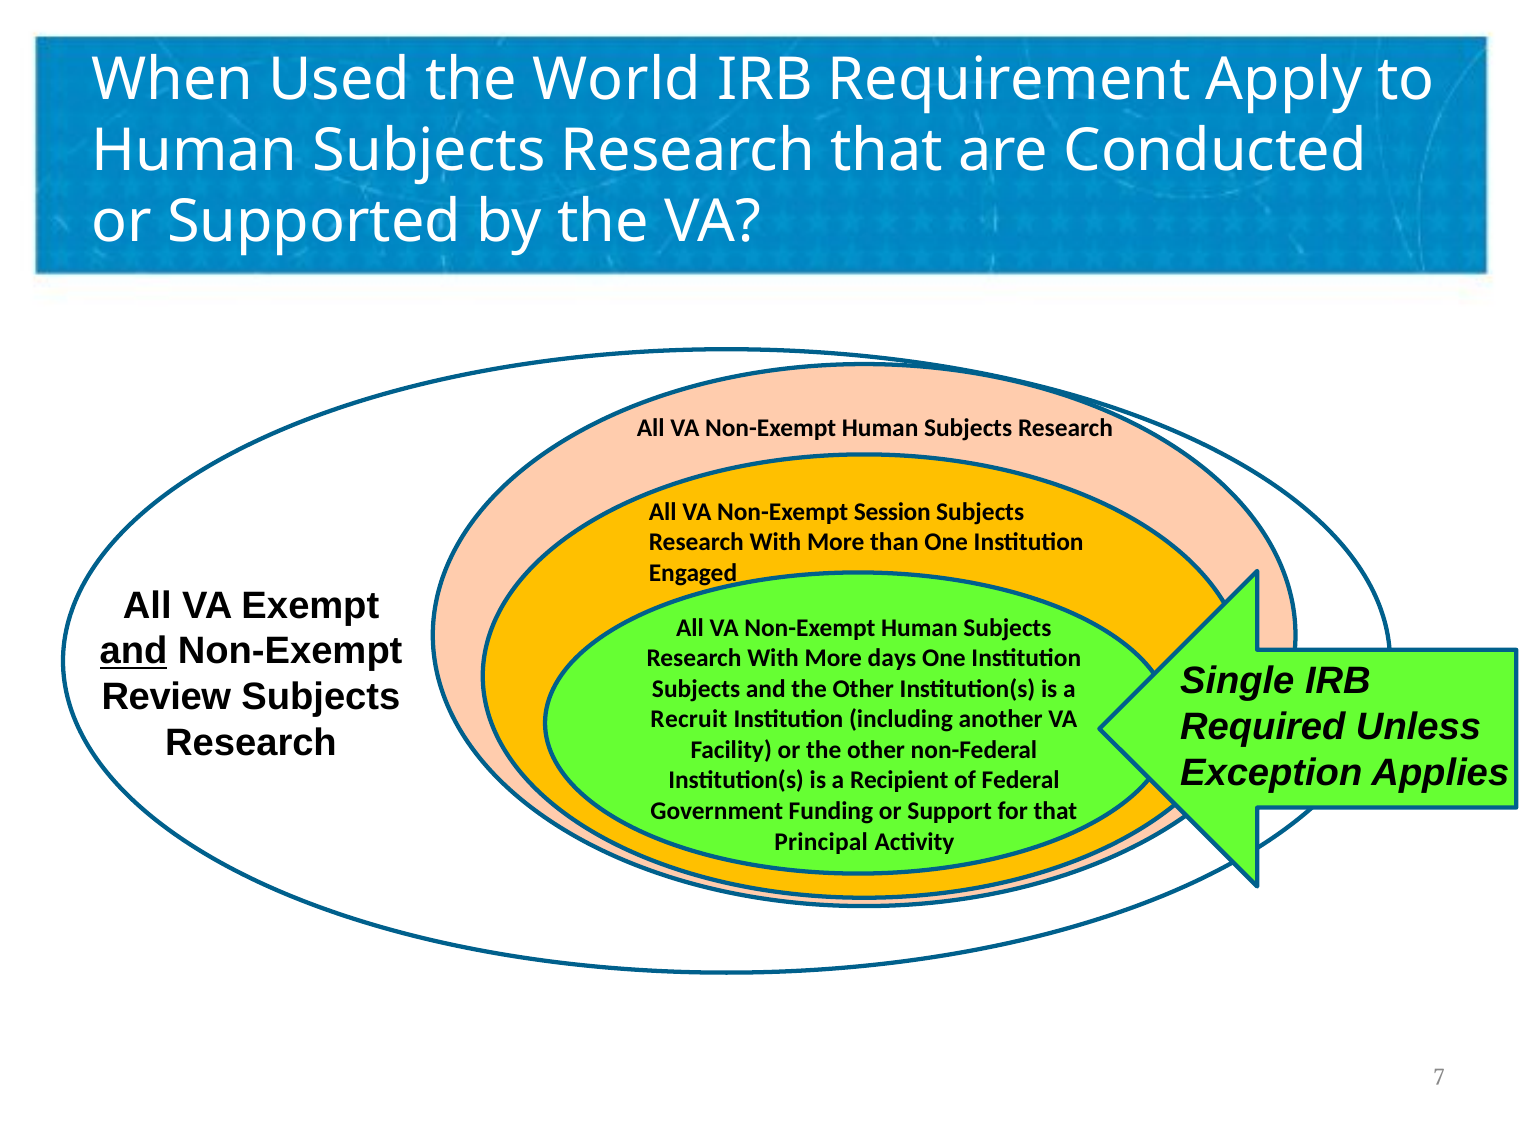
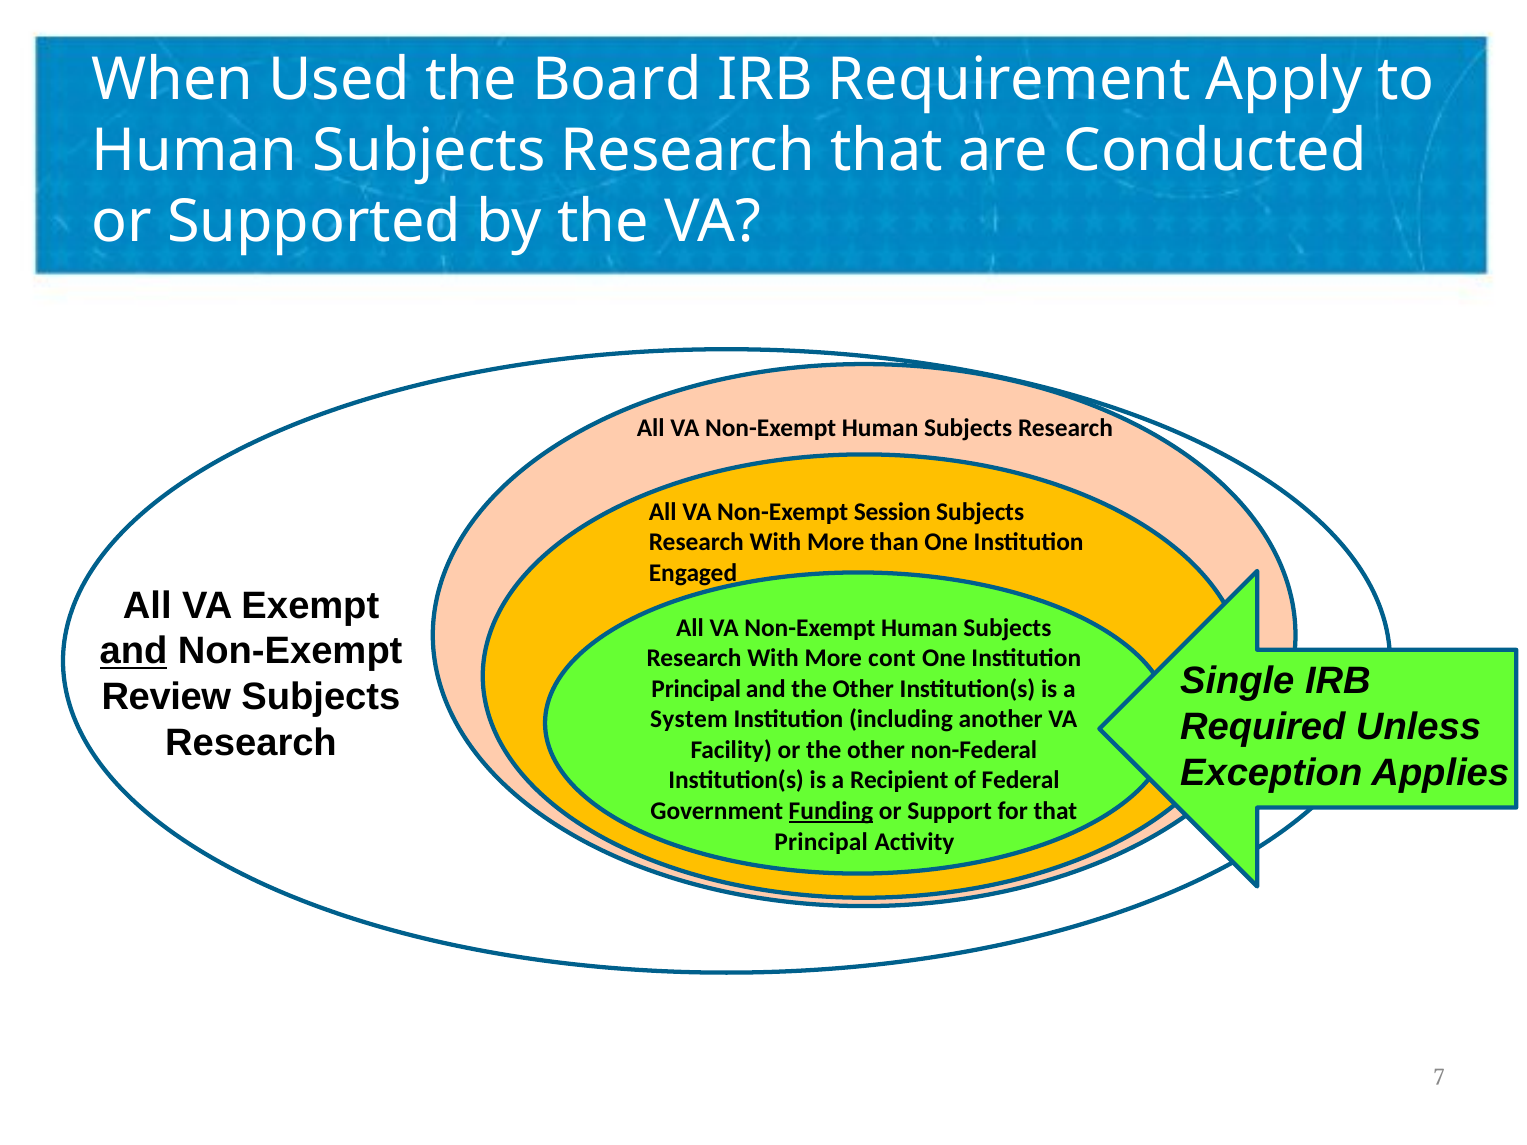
World: World -> Board (617, 80)
days: days -> cont (892, 659)
Subjects: Subjects -> Principal (696, 689)
Recruit: Recruit -> System (689, 720)
Funding underline: none -> present (831, 811)
